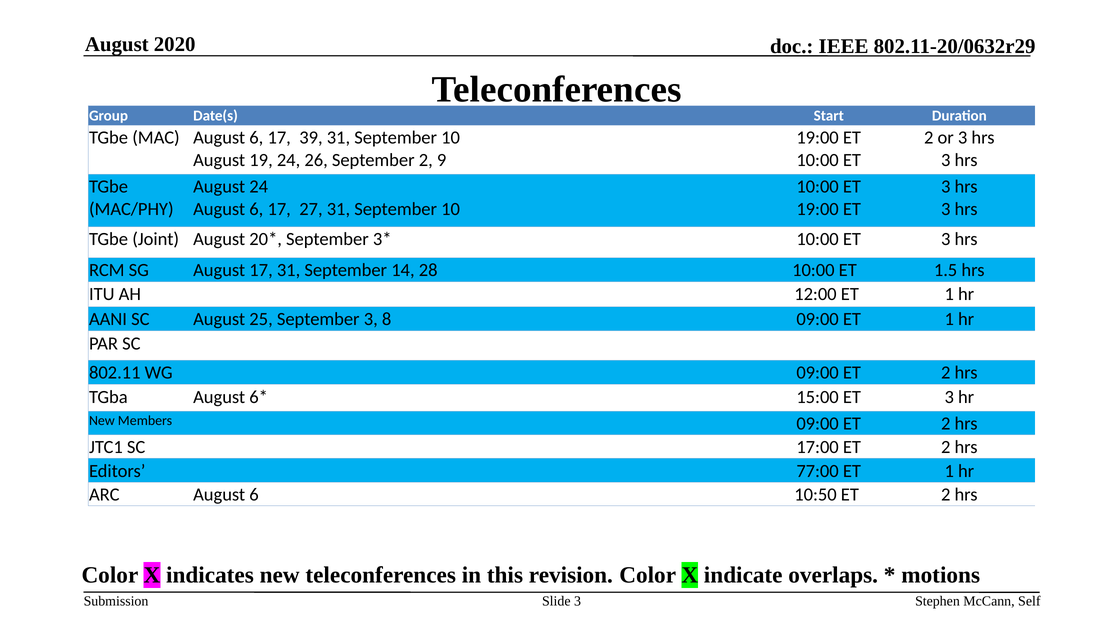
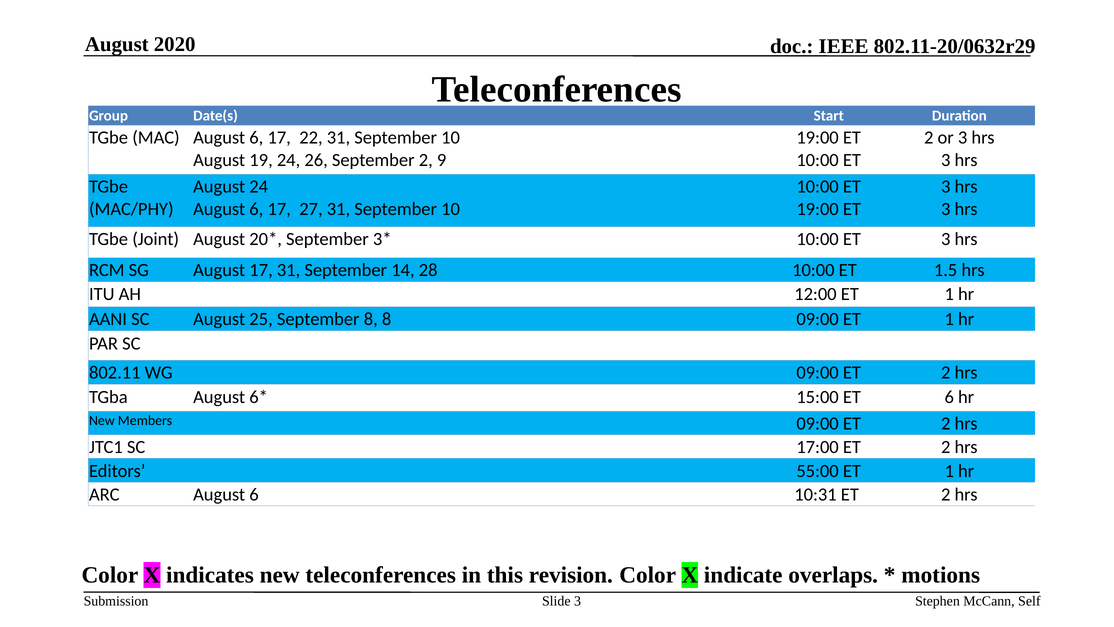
39: 39 -> 22 (311, 137)
September 3: 3 -> 8 (371, 319)
15:00 ET 3: 3 -> 6 (949, 397)
77:00: 77:00 -> 55:00 (818, 471)
10:50: 10:50 -> 10:31 (815, 494)
